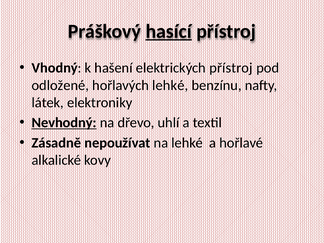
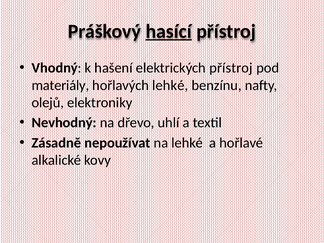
odložené: odložené -> materiály (60, 85)
látek: látek -> olejů (48, 103)
Nevhodný underline: present -> none (64, 123)
